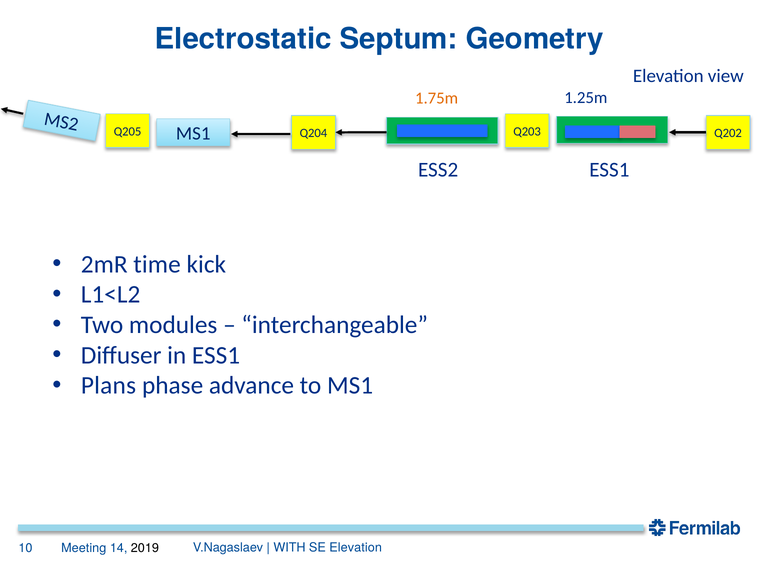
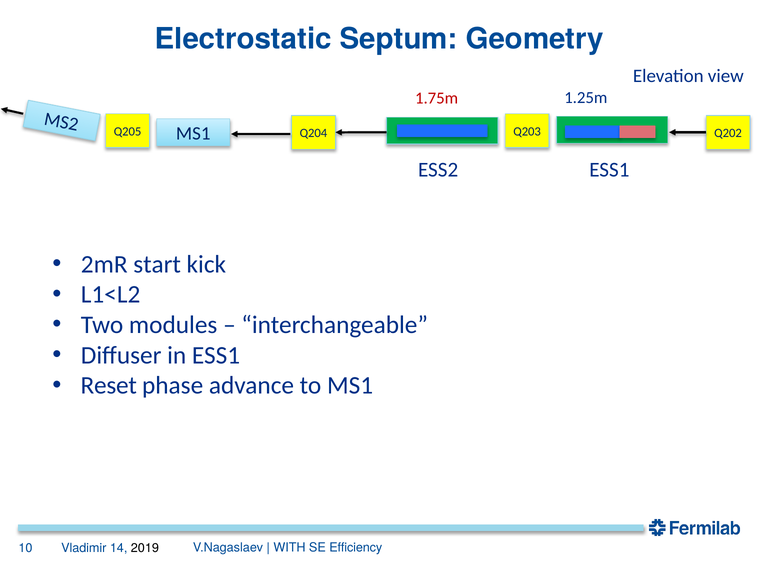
1.75m colour: orange -> red (437, 98)
time: time -> start (157, 264)
Plans: Plans -> Reset (109, 386)
Meeting: Meeting -> Vladimir (84, 548)
SE Elevation: Elevation -> Efficiency (356, 548)
